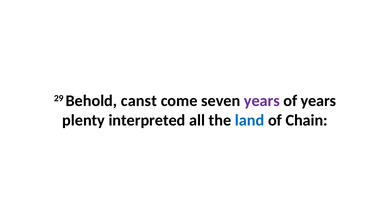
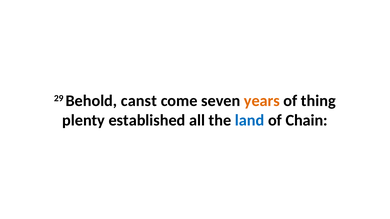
years colour: purple -> orange (262, 101)
of years: years -> thing (318, 101)
interpreted: interpreted -> established (147, 121)
